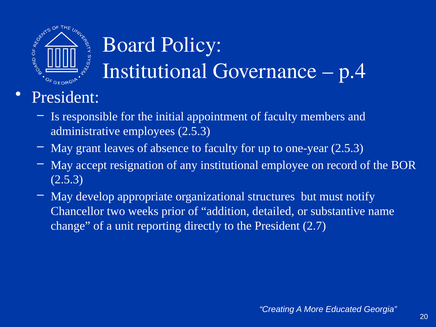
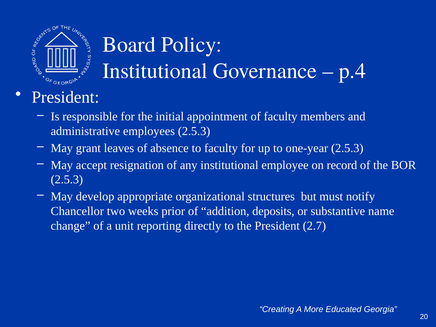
detailed: detailed -> deposits (273, 211)
